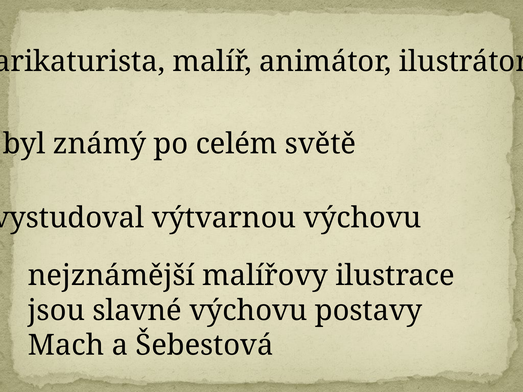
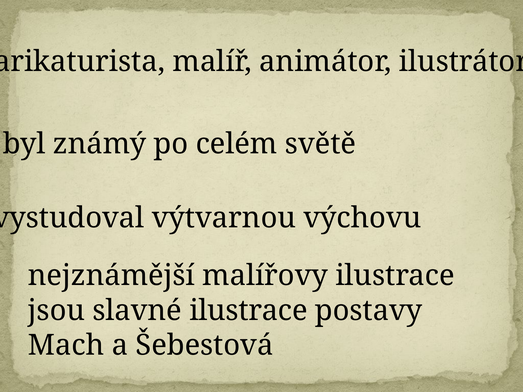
slavné výchovu: výchovu -> ilustrace (248, 311)
